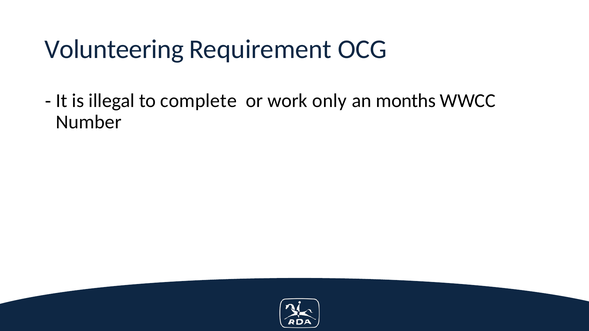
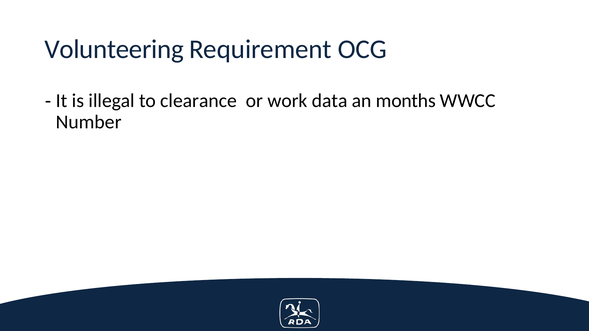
complete: complete -> clearance (199, 101)
only: only -> data (330, 101)
